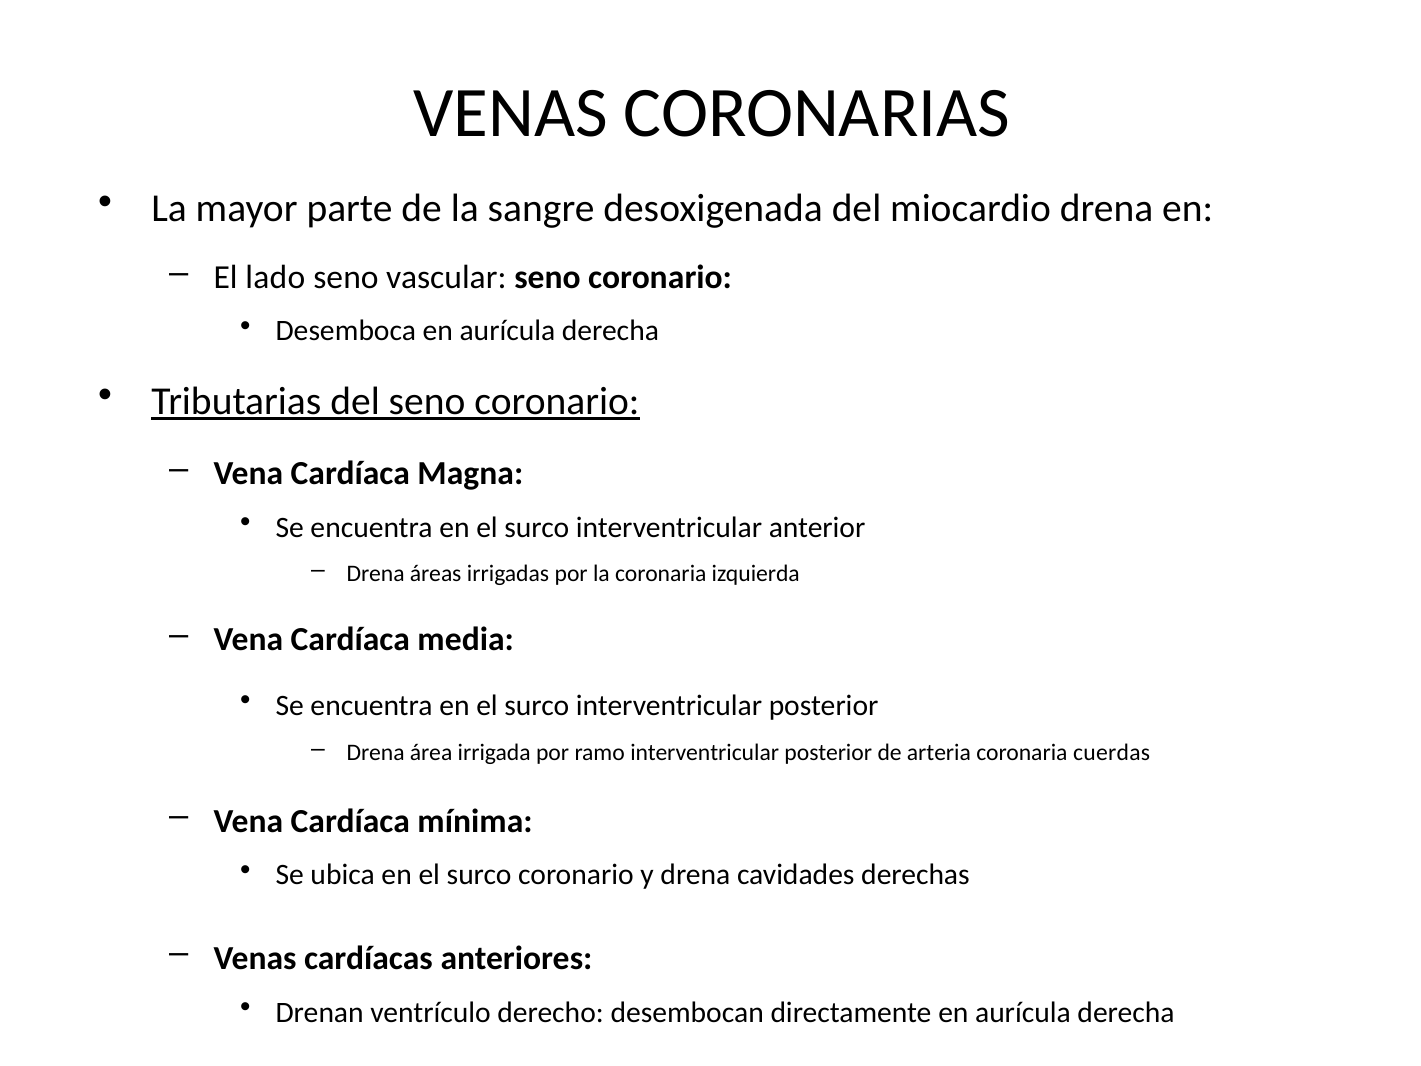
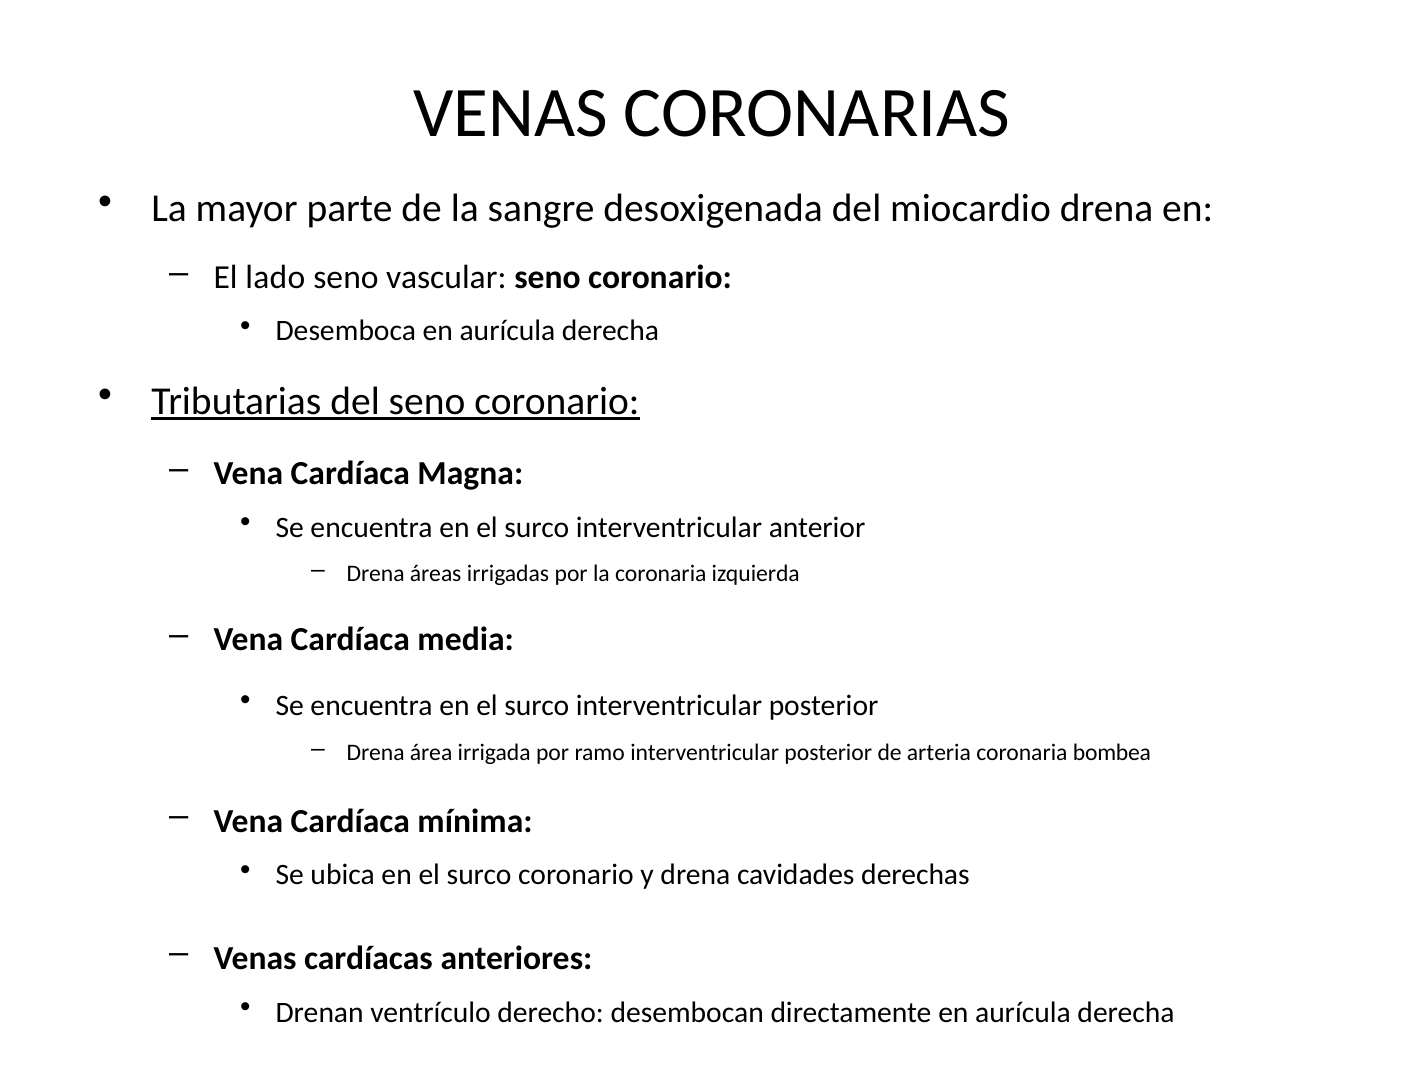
cuerdas: cuerdas -> bombea (1112, 752)
